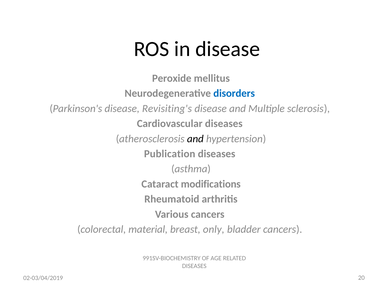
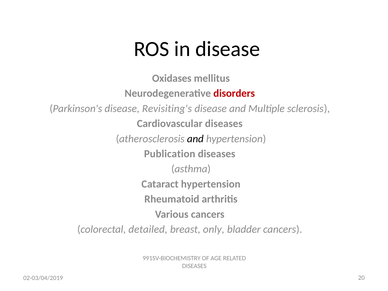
Peroxide: Peroxide -> Oxidases (172, 78)
disorders colour: blue -> red (234, 93)
Cataract modifications: modifications -> hypertension (211, 184)
material: material -> detailed (148, 229)
